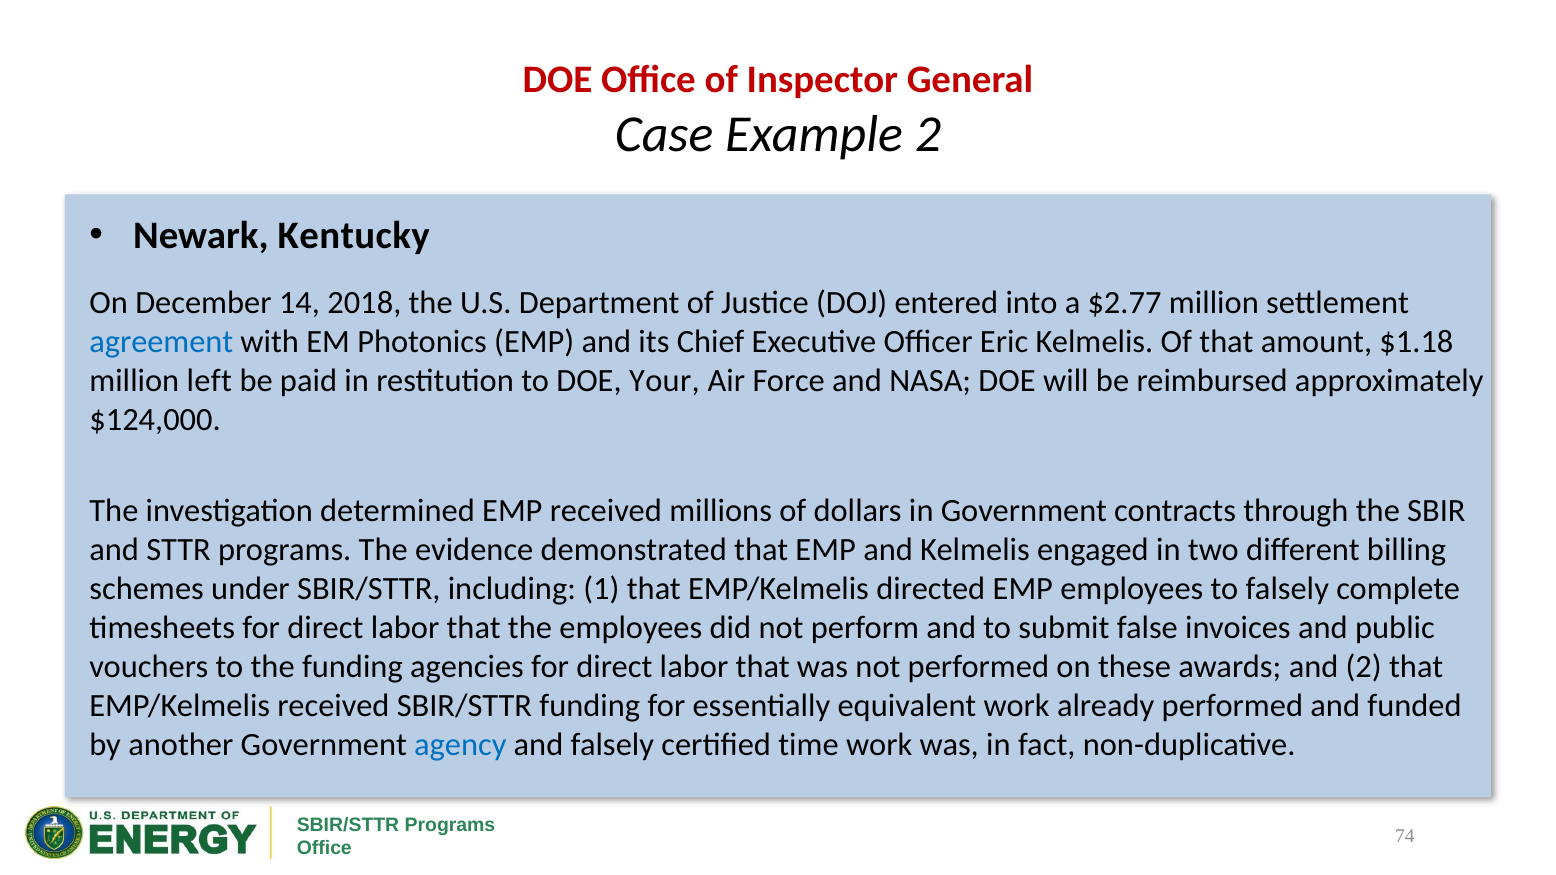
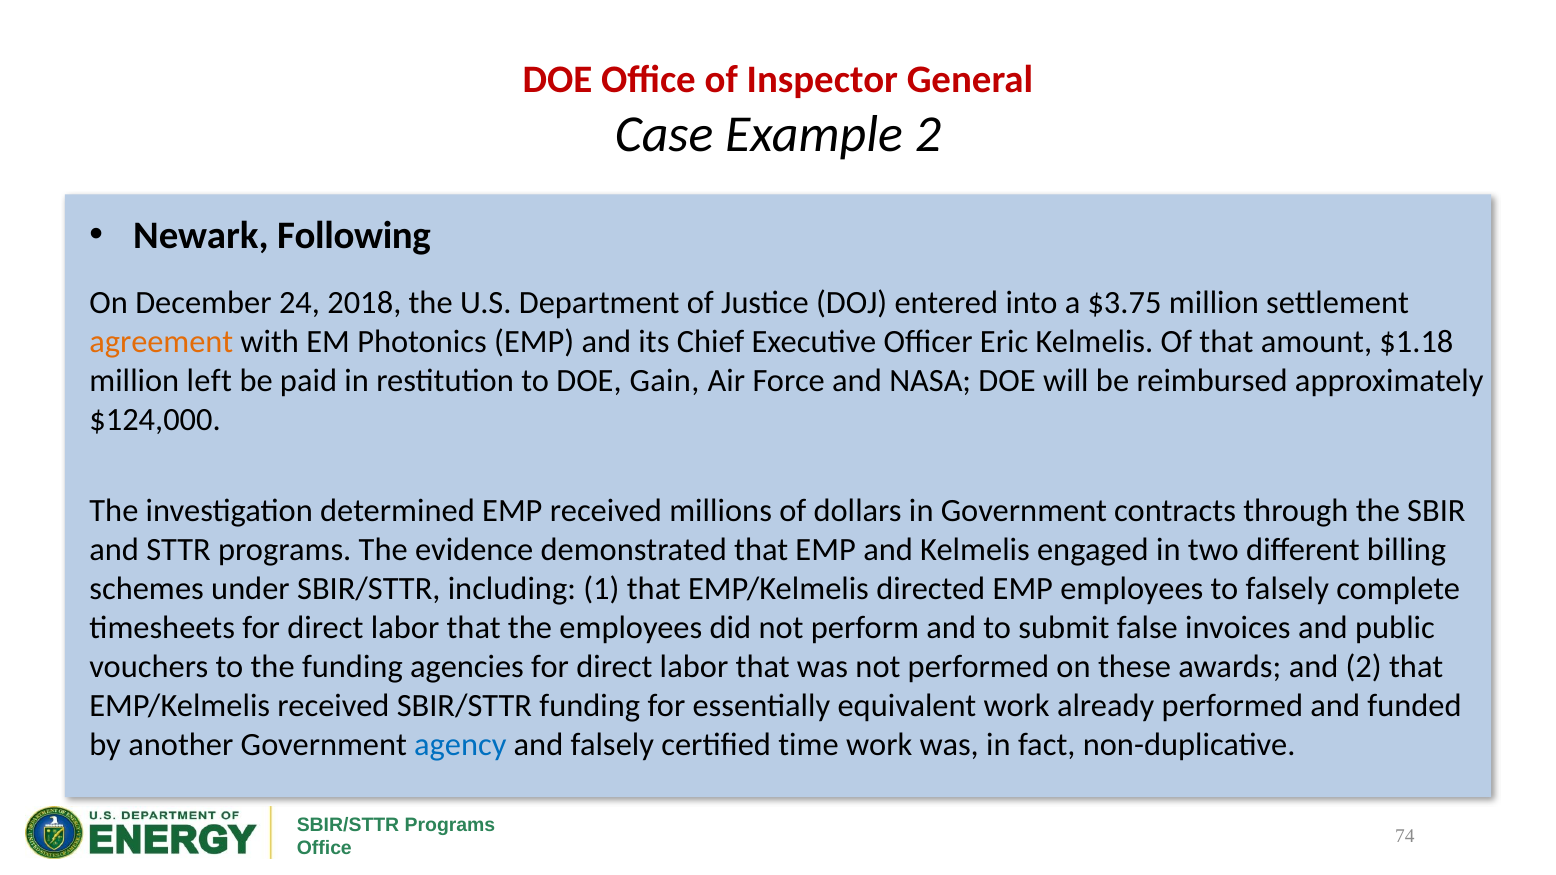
Kentucky: Kentucky -> Following (354, 236)
14: 14 -> 24 (300, 303)
$2.77: $2.77 -> $3.75 (1125, 303)
agreement colour: blue -> orange (161, 342)
Your: Your -> Gain (664, 381)
